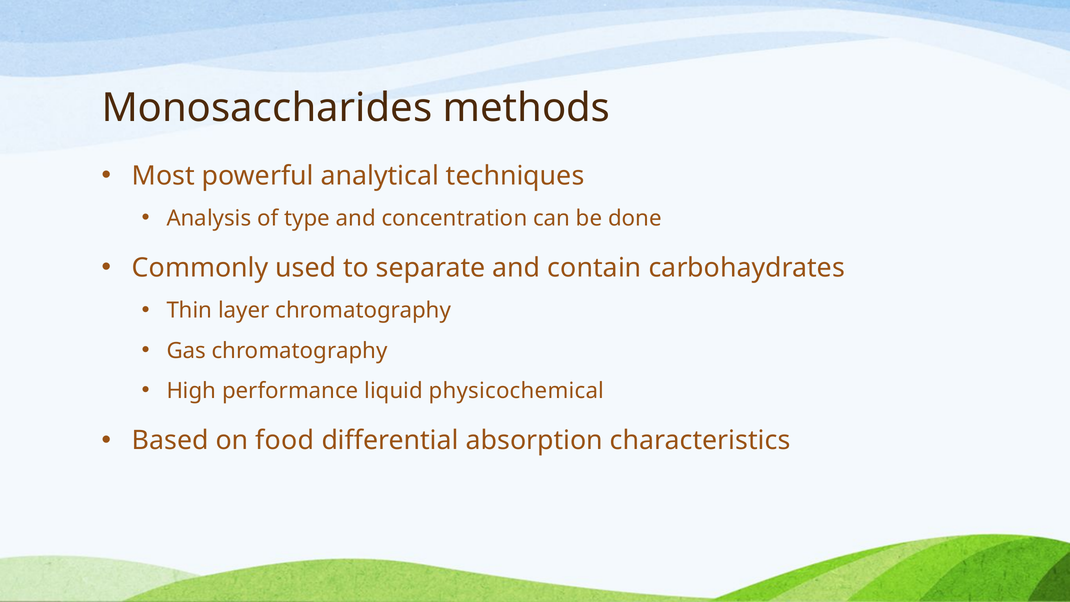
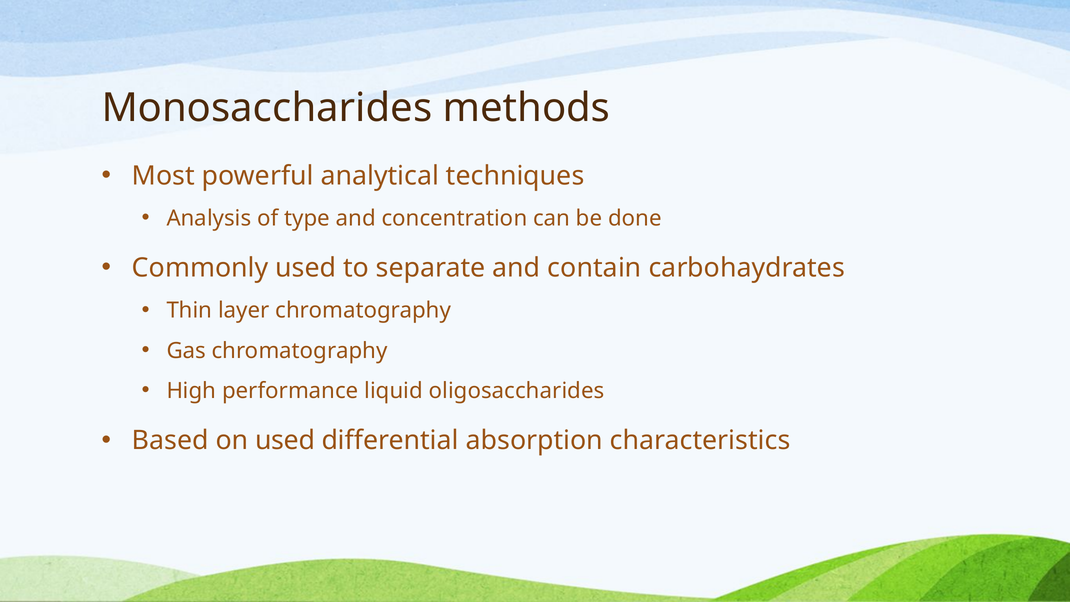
physicochemical: physicochemical -> oligosaccharides (517, 391)
on food: food -> used (285, 441)
